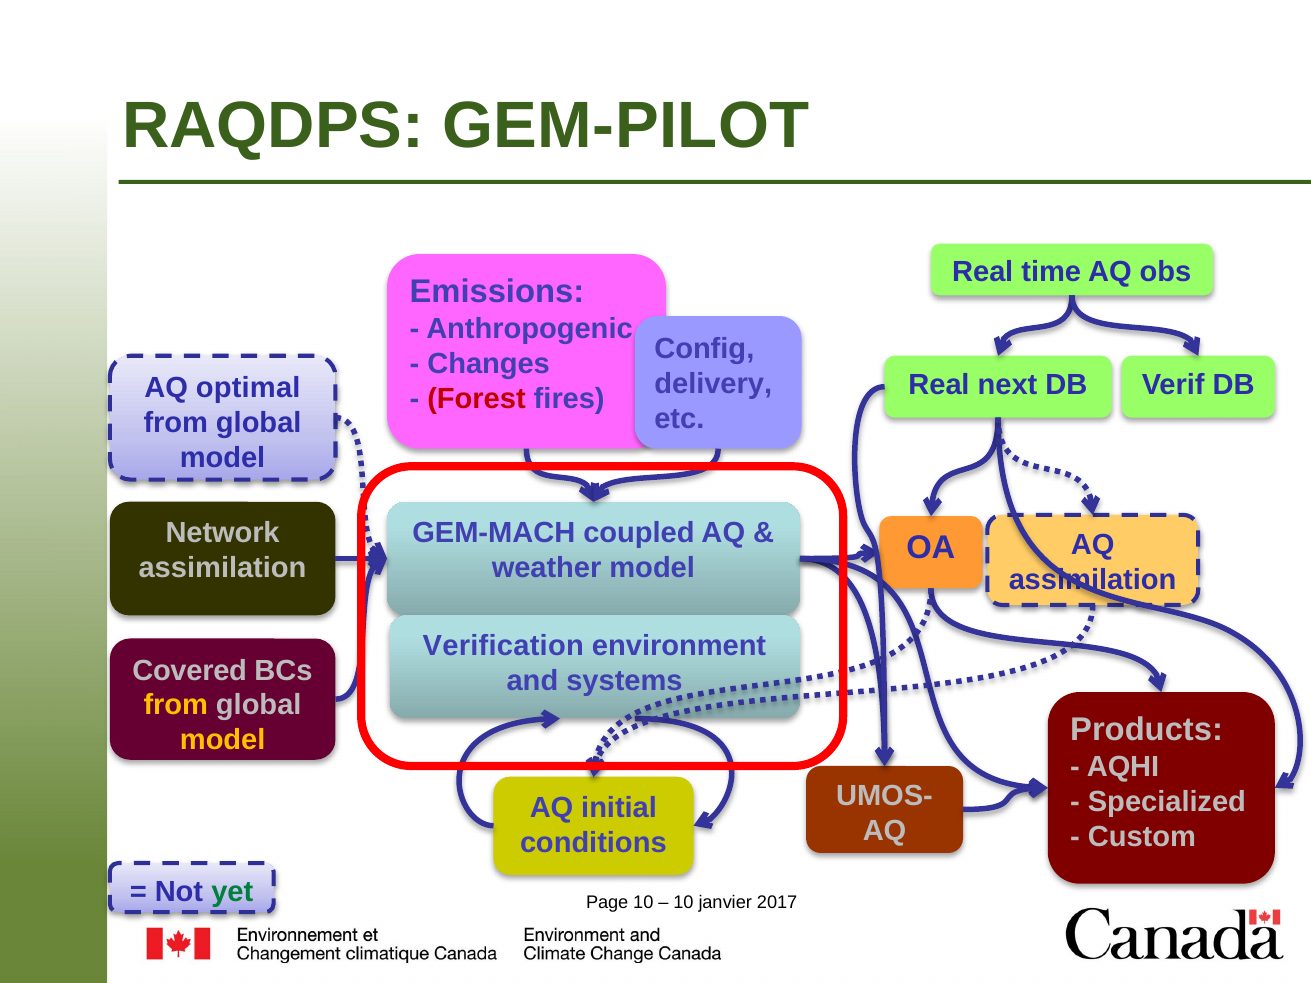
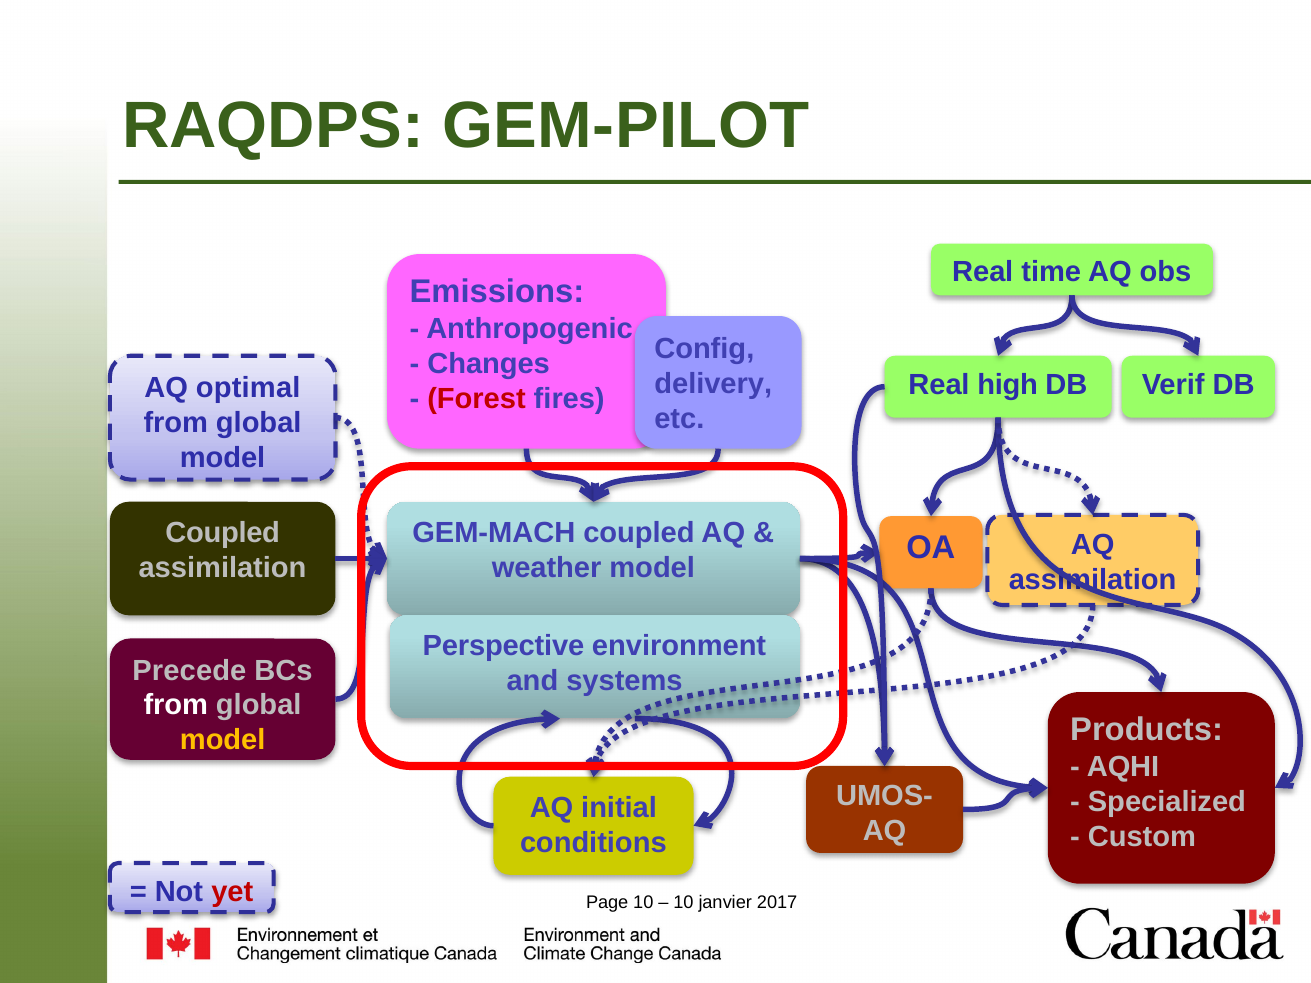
next: next -> high (1008, 385)
Network: Network -> Coupled (223, 533)
Verification: Verification -> Perspective (503, 647)
Covered: Covered -> Precede (189, 671)
from colour: yellow -> white (176, 706)
yet colour: green -> red (232, 892)
